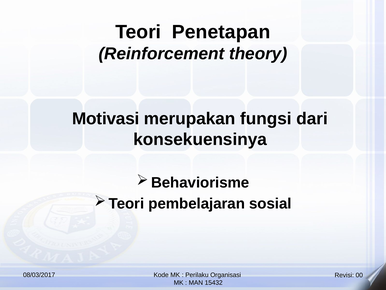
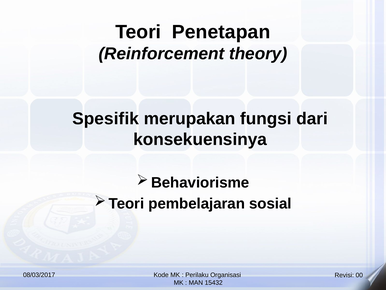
Motivasi: Motivasi -> Spesifik (106, 119)
